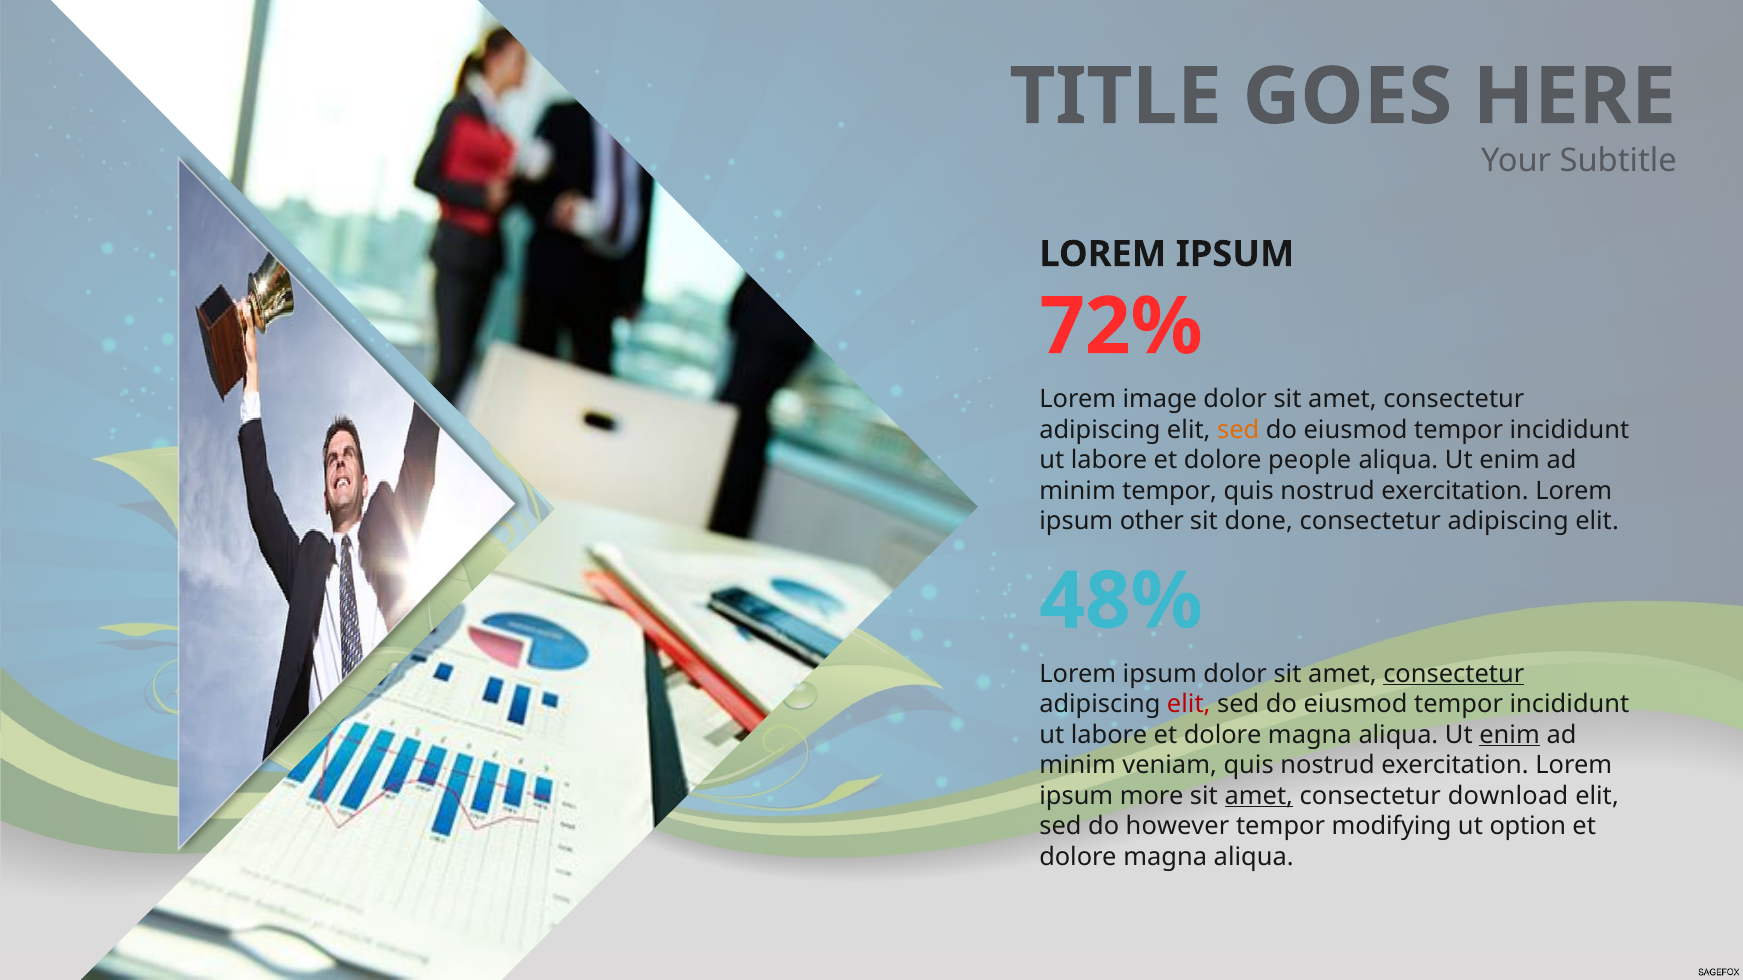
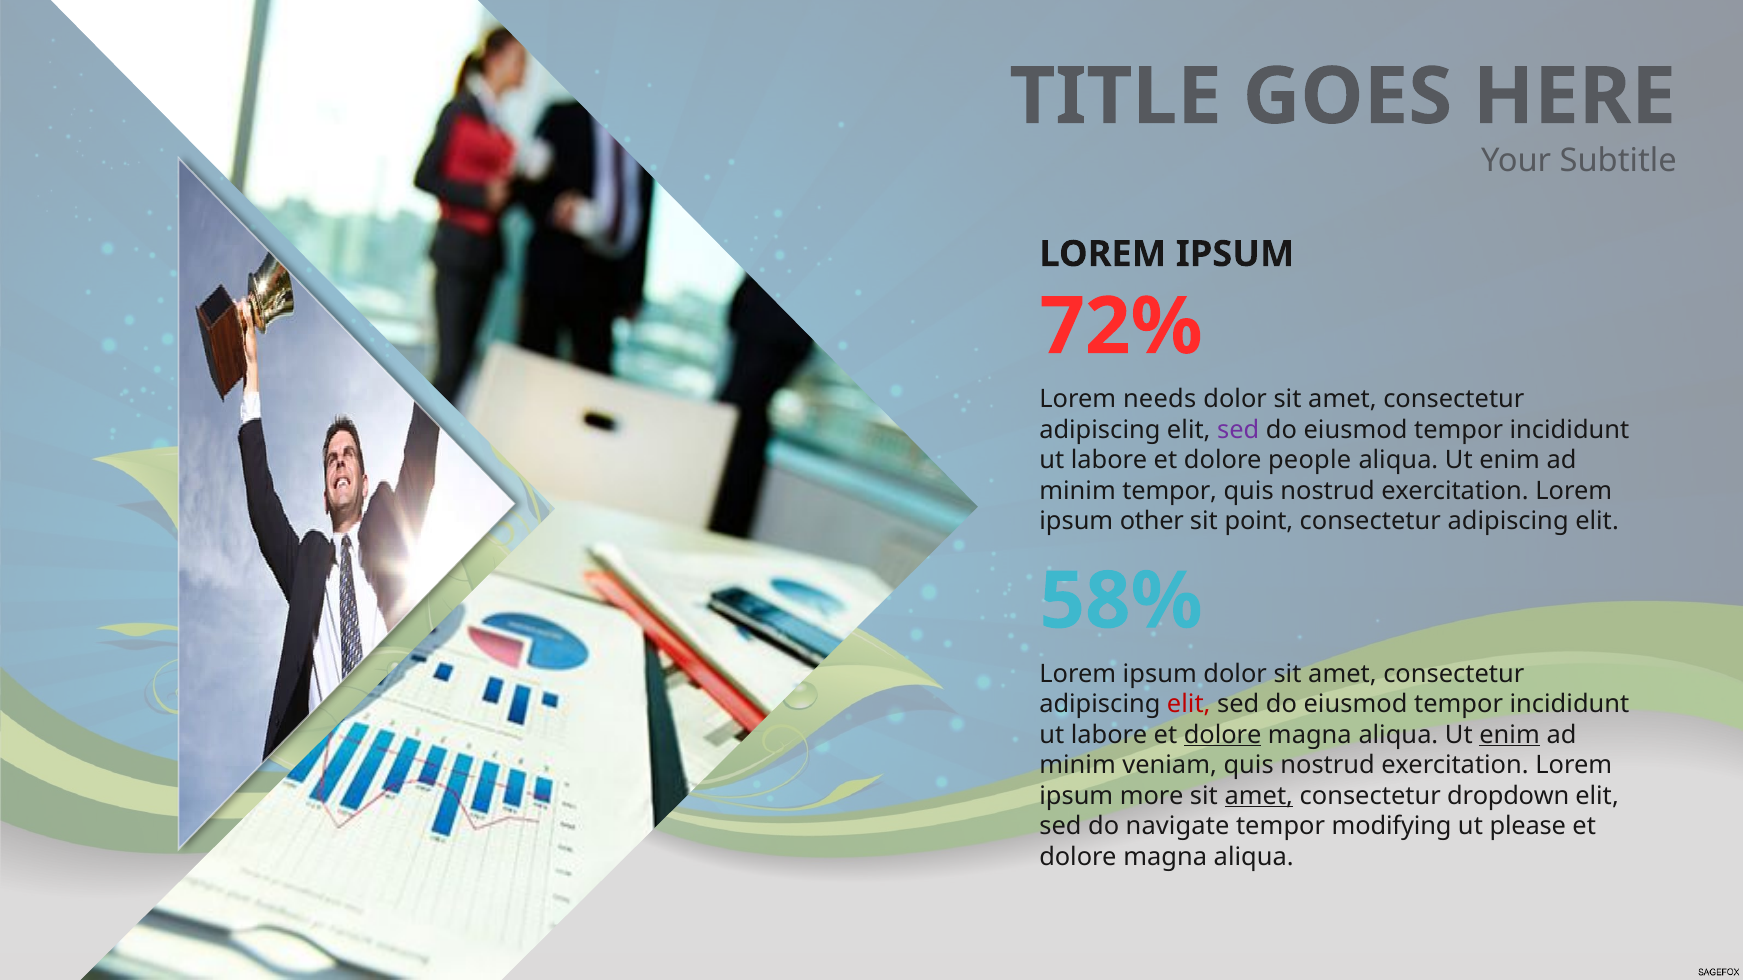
image: image -> needs (1160, 399)
sed colour: orange -> purple (1238, 430)
done: done -> point (1259, 521)
48%: 48% -> 58% (1121, 602)
consectetur underline: present -> none (1454, 674)
dolore underline: none -> present (1223, 735)
download: download -> dropdown (1508, 796)
however: however -> navigate (1178, 827)
option: option -> please (1528, 827)
